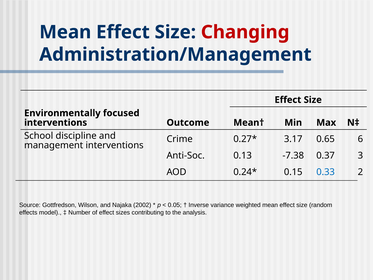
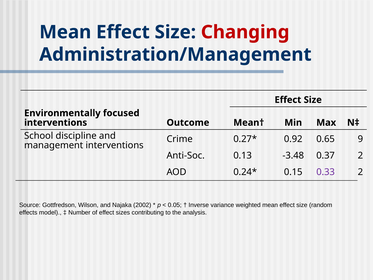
3.17: 3.17 -> 0.92 (293, 139)
6: 6 -> 9 (360, 139)
-7.38: -7.38 -> -3.48 (293, 155)
0.37 3: 3 -> 2 (360, 155)
0.33 colour: blue -> purple (326, 172)
